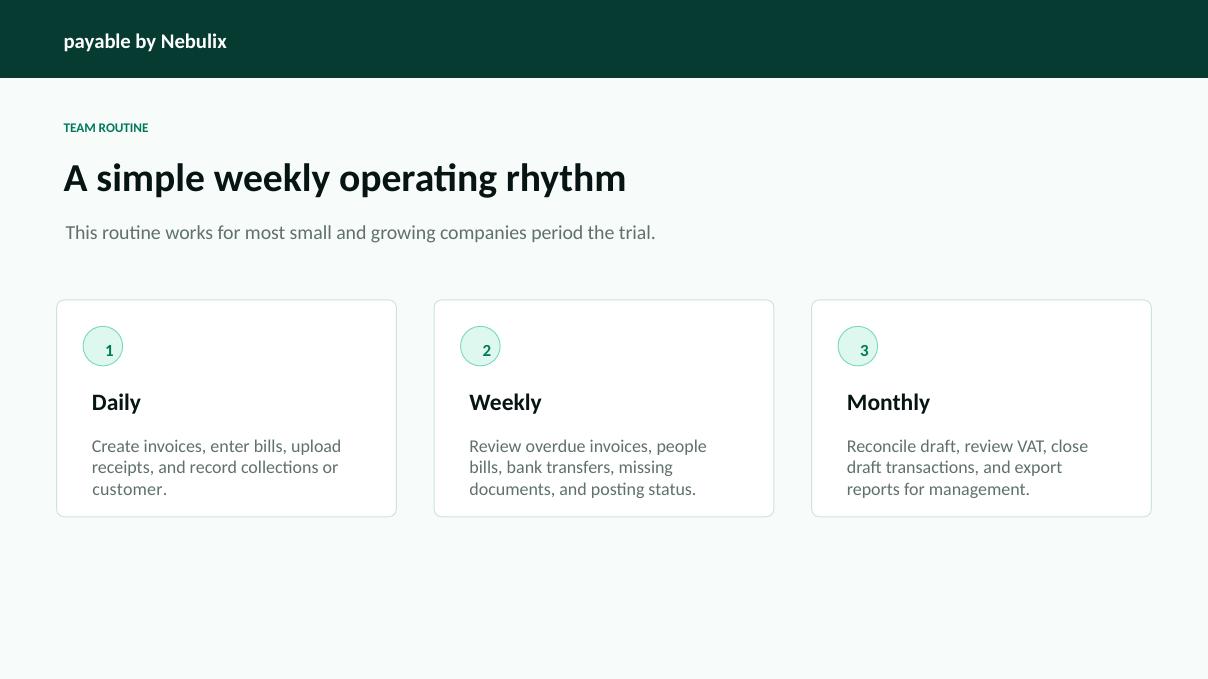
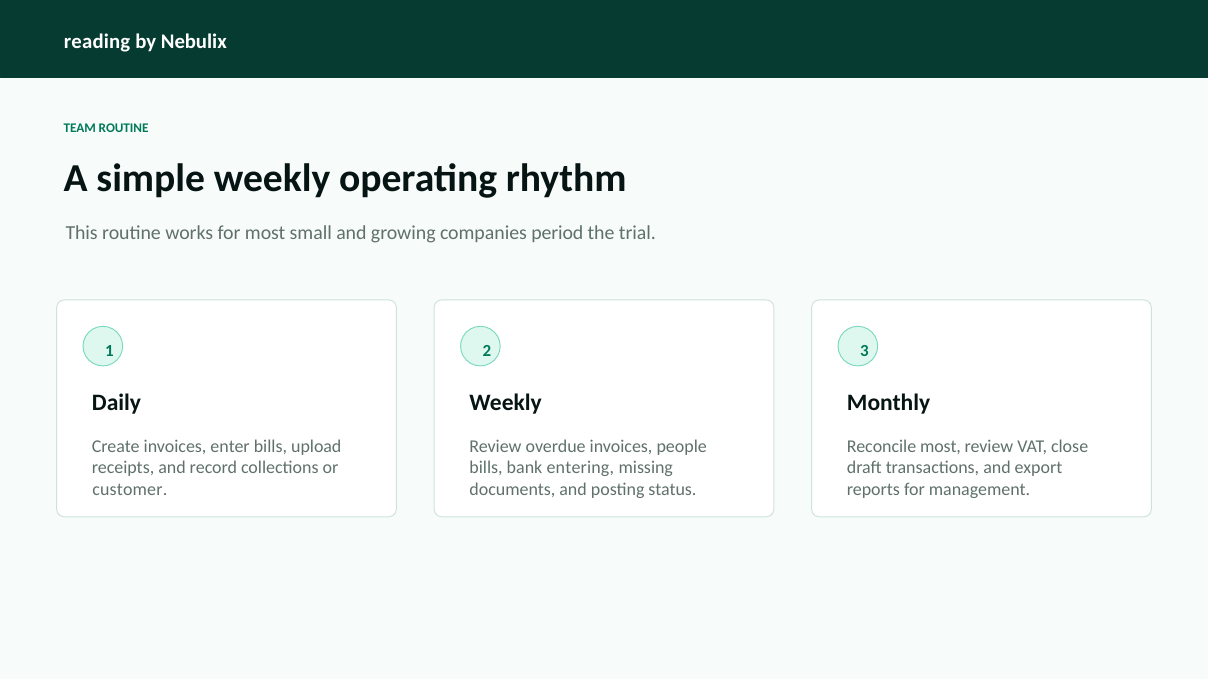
payable: payable -> reading (97, 42)
Reconcile draft: draft -> most (940, 447)
transfers: transfers -> entering (580, 468)
